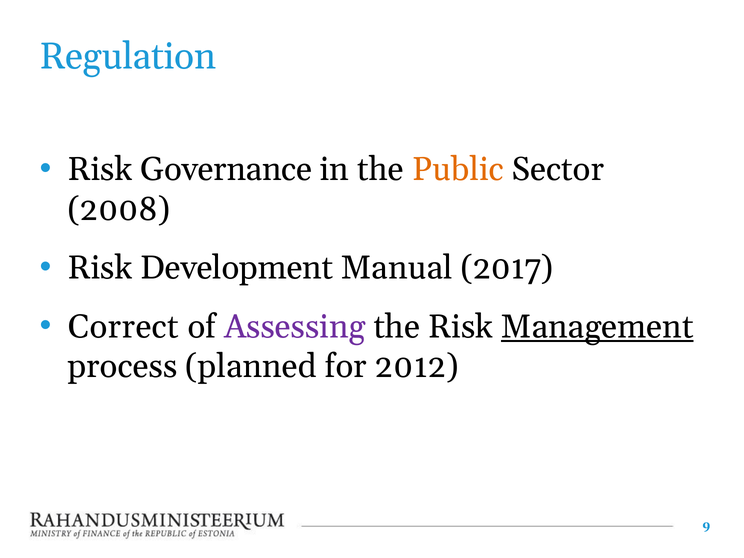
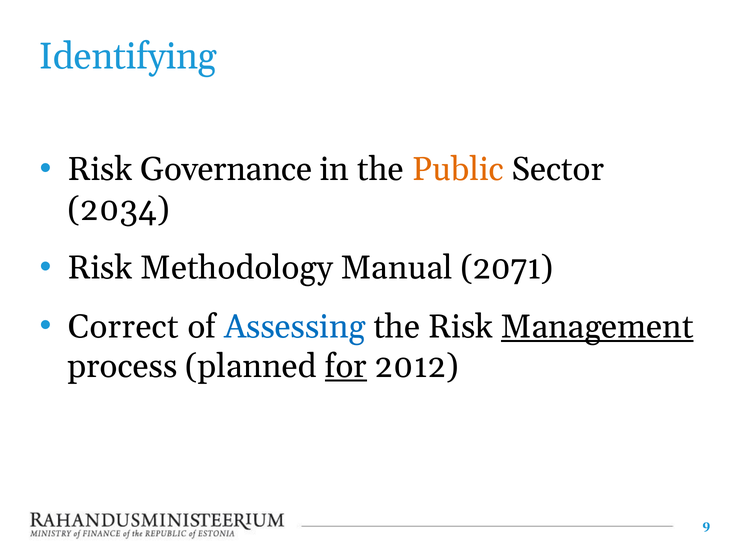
Regulation: Regulation -> Identifying (128, 57)
2008: 2008 -> 2034 (119, 209)
Development: Development -> Methodology (237, 268)
2017: 2017 -> 2071 (507, 268)
Assessing colour: purple -> blue (295, 327)
for underline: none -> present (346, 366)
